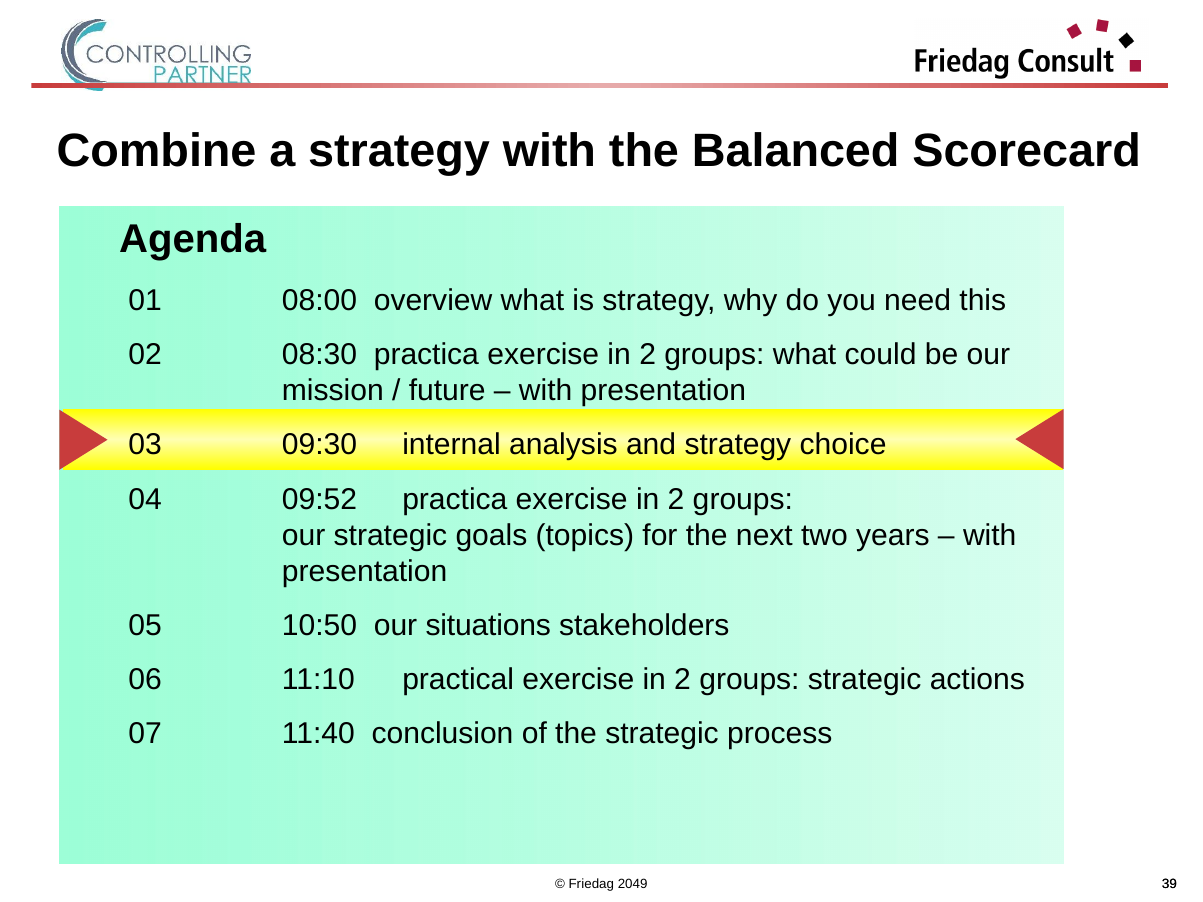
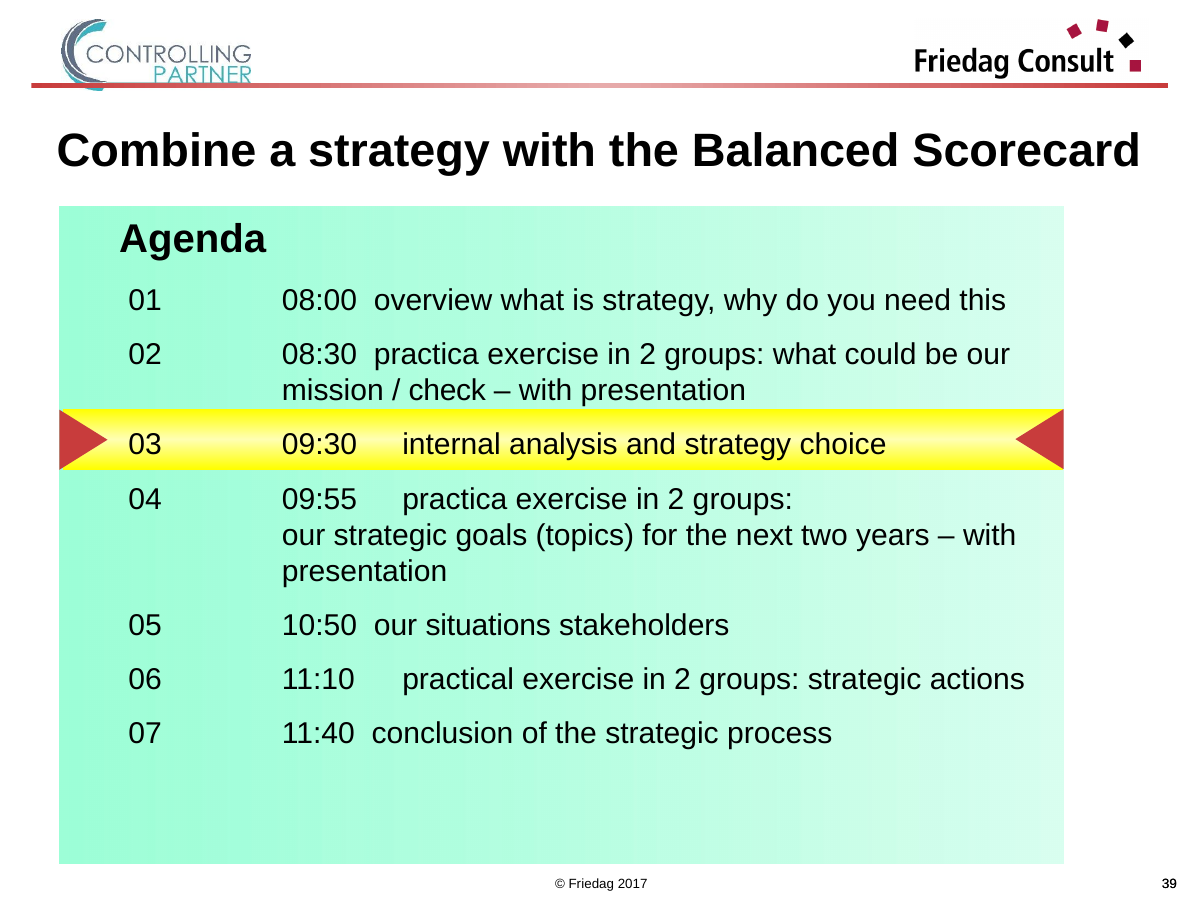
future: future -> check (447, 391)
09:52: 09:52 -> 09:55 (320, 499)
2049: 2049 -> 2017 (633, 885)
